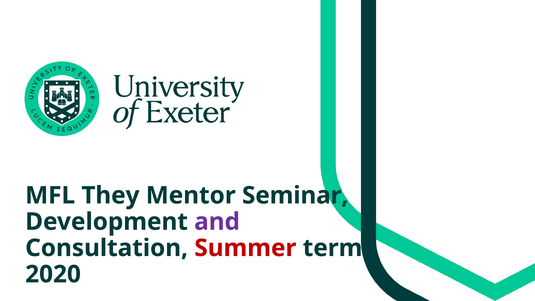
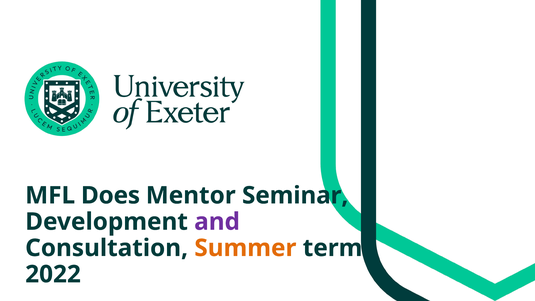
They: They -> Does (111, 195)
Summer colour: red -> orange (245, 248)
2020: 2020 -> 2022 (53, 274)
